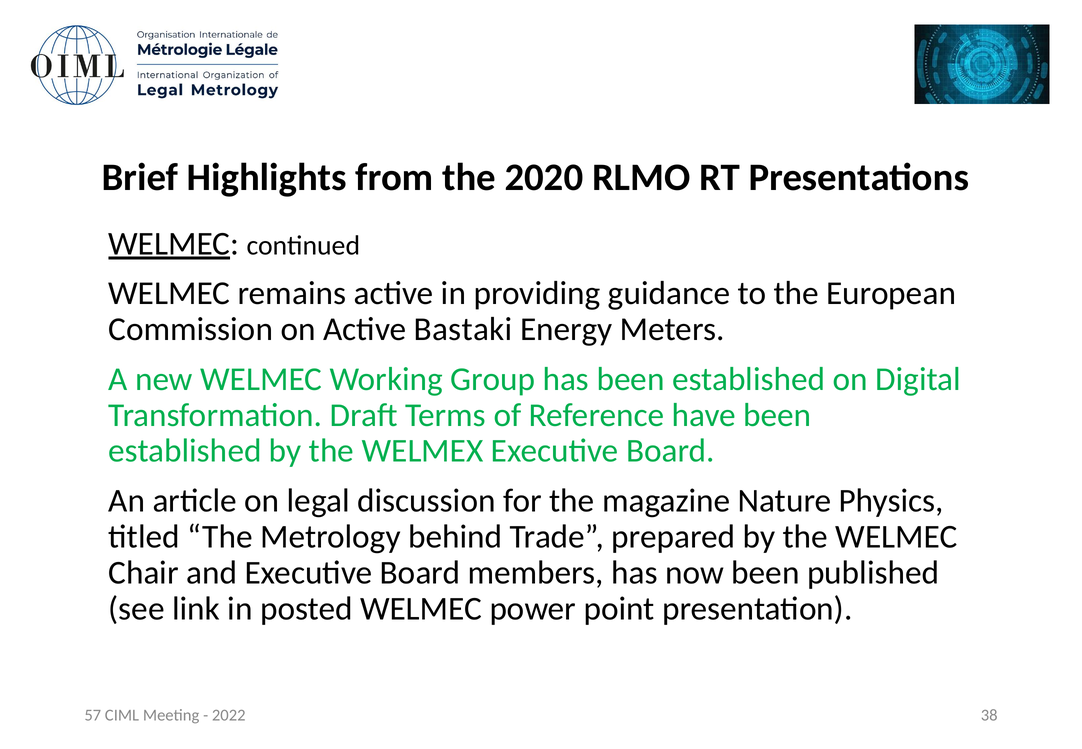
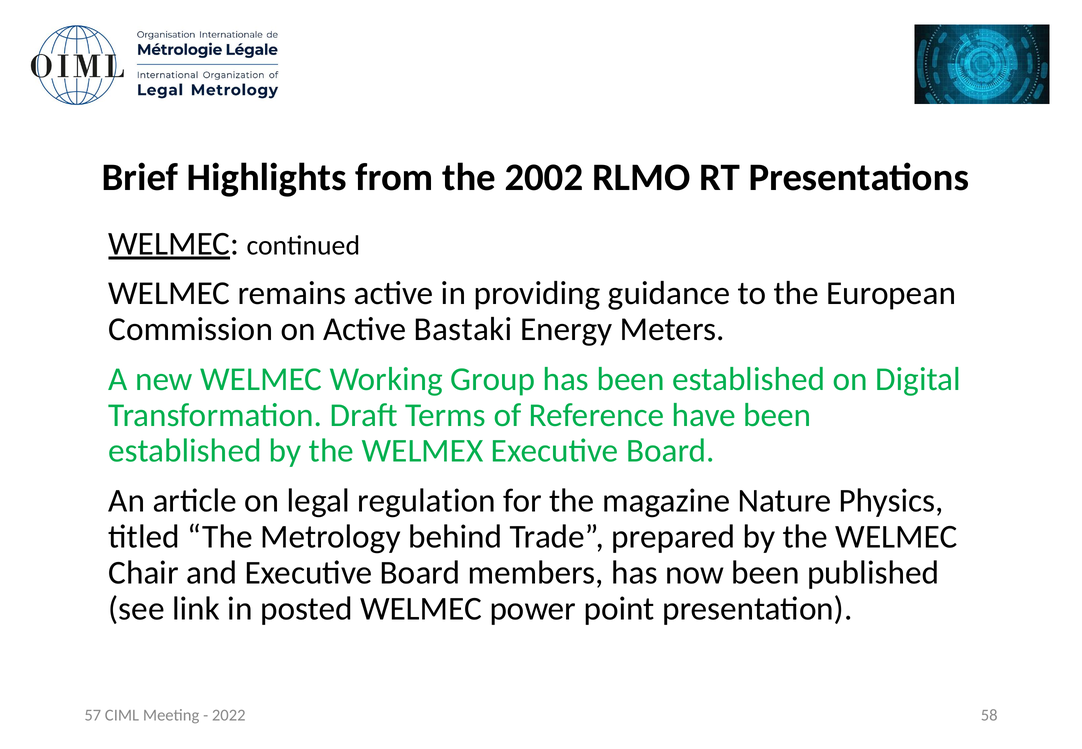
2020: 2020 -> 2002 (544, 178)
discussion: discussion -> regulation (426, 501)
38: 38 -> 58 (989, 715)
